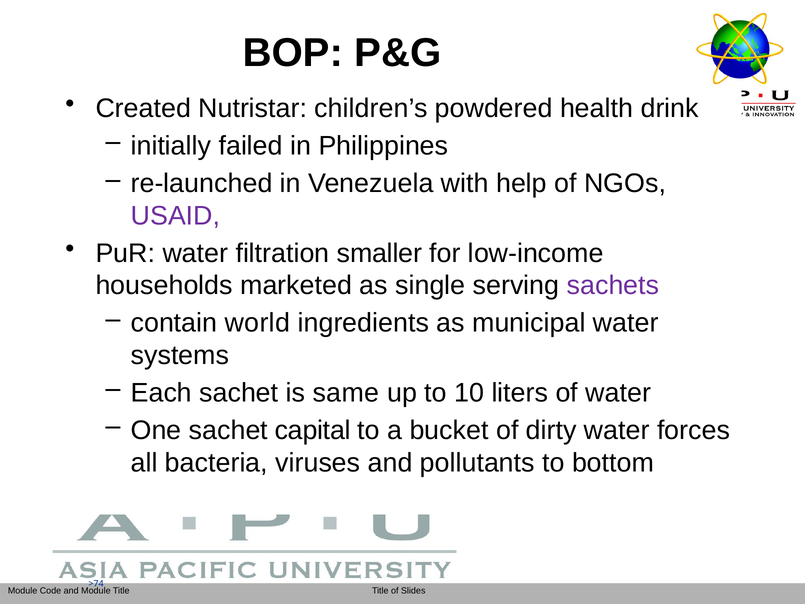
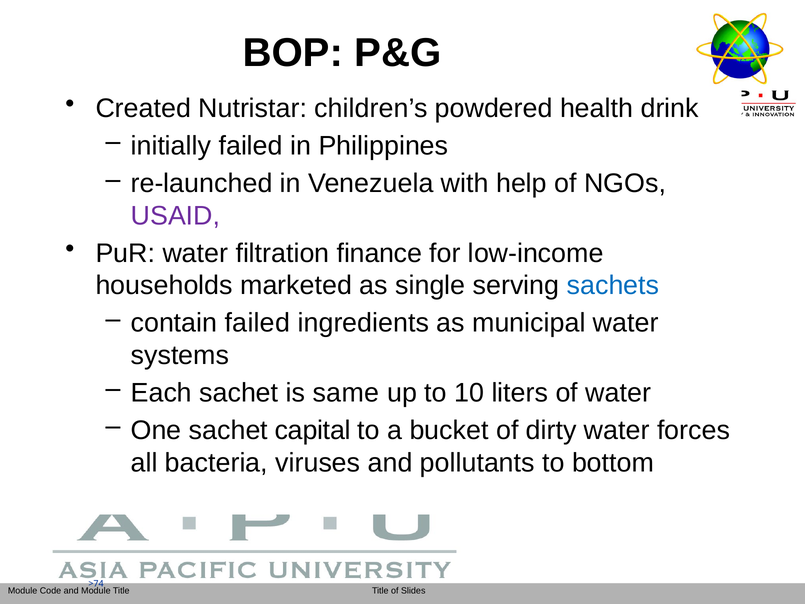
smaller: smaller -> finance (379, 253)
sachets colour: purple -> blue (613, 285)
contain world: world -> failed (257, 323)
